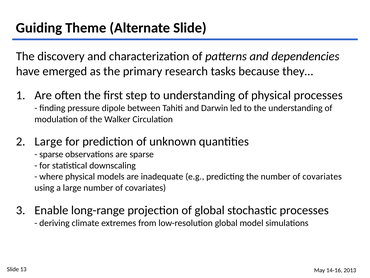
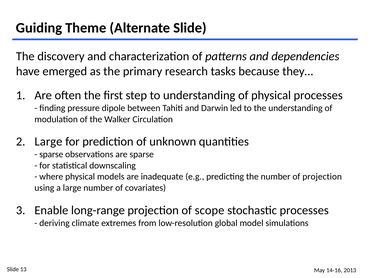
the number of covariates: covariates -> projection (322, 176)
of global: global -> scope (210, 210)
